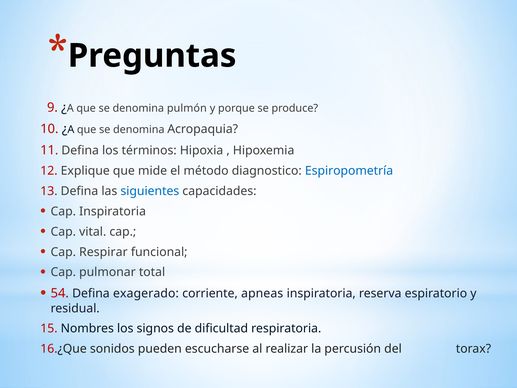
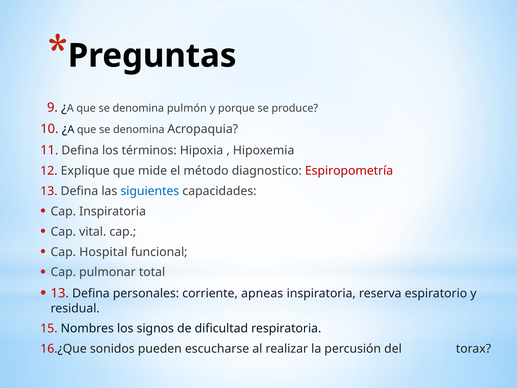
Espiropometría colour: blue -> red (349, 171)
Respirar: Respirar -> Hospital (103, 252)
54: 54 -> 13 (60, 293)
exagerado: exagerado -> personales (146, 293)
